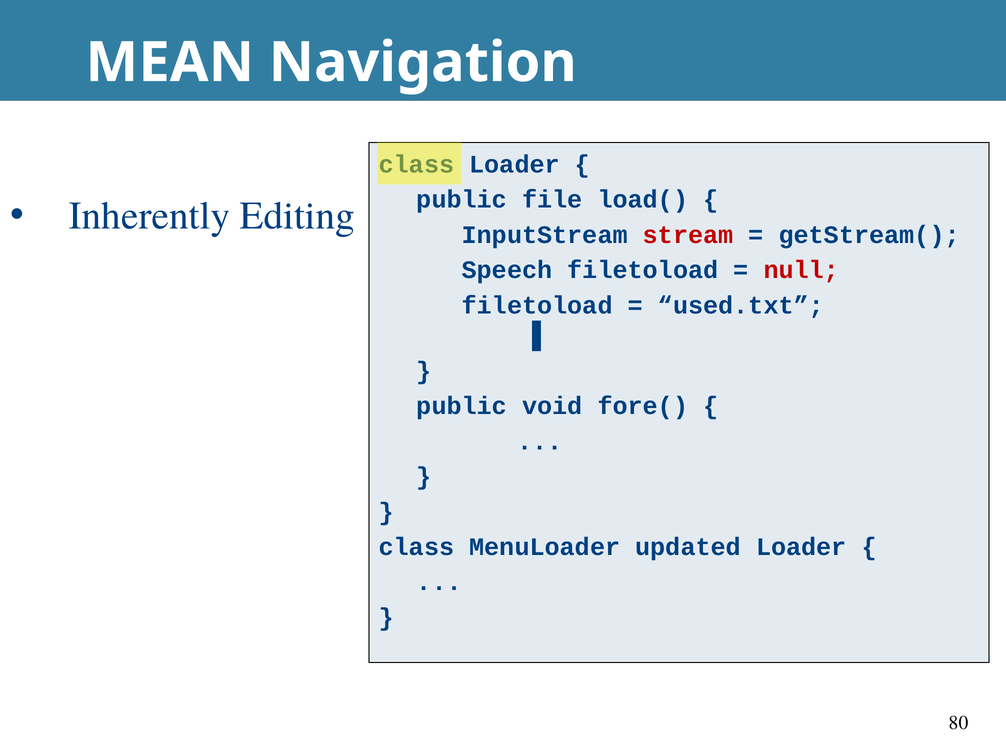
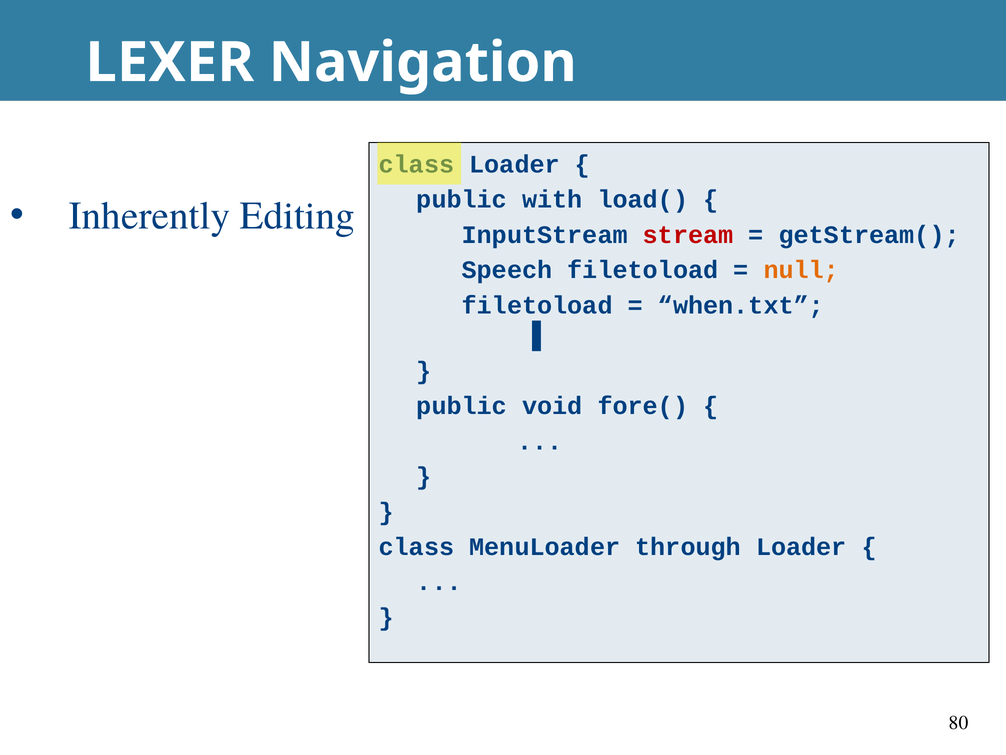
MEAN: MEAN -> LEXER (170, 63)
file: file -> with (552, 200)
null colour: red -> orange (801, 270)
used.txt: used.txt -> when.txt (741, 305)
updated: updated -> through (688, 547)
